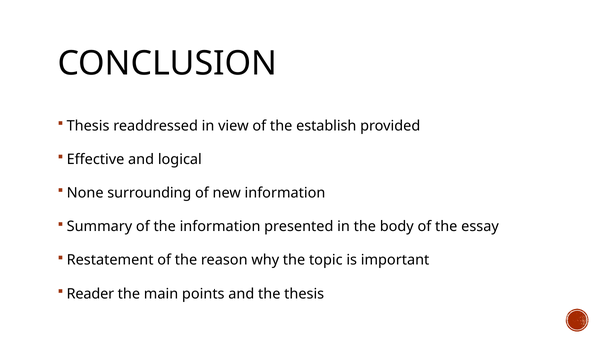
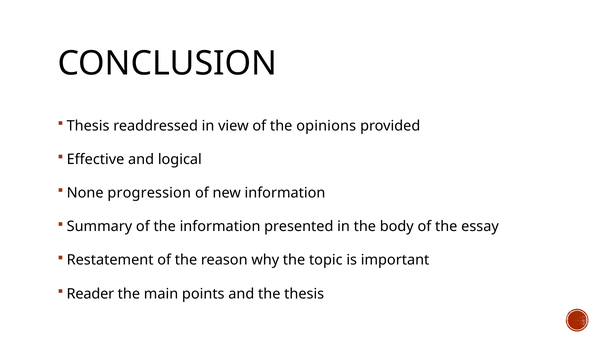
establish: establish -> opinions (326, 126)
surrounding: surrounding -> progression (149, 193)
